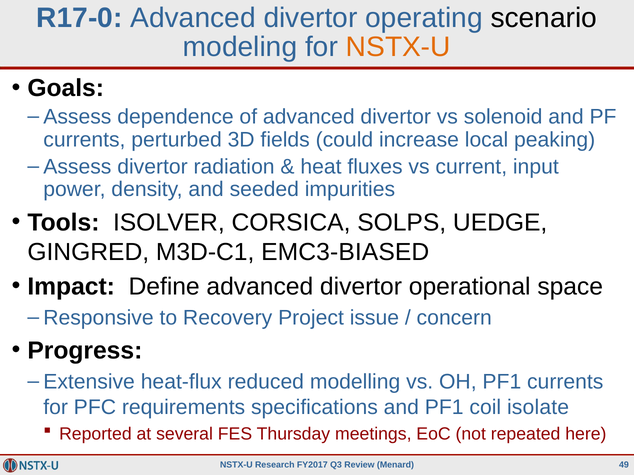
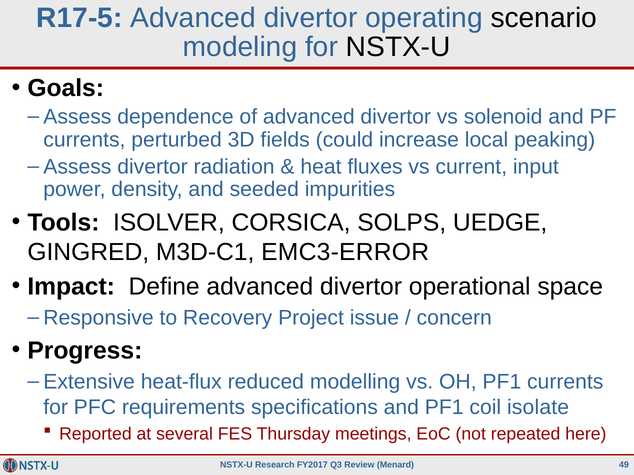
R17-0: R17-0 -> R17-5 (79, 18)
NSTX-U colour: orange -> black (398, 47)
EMC3-BIASED: EMC3-BIASED -> EMC3-ERROR (345, 252)
